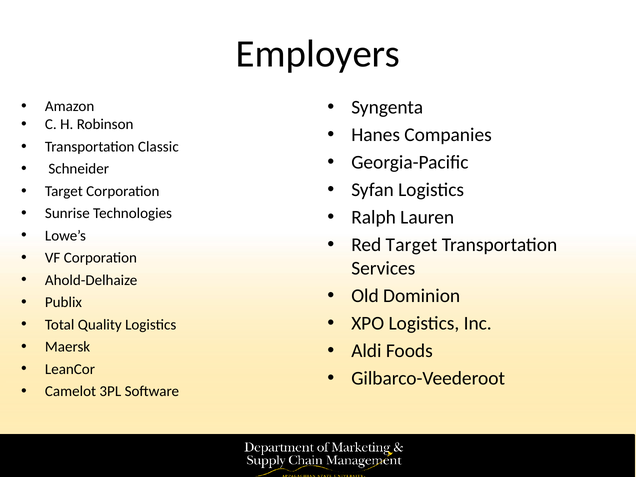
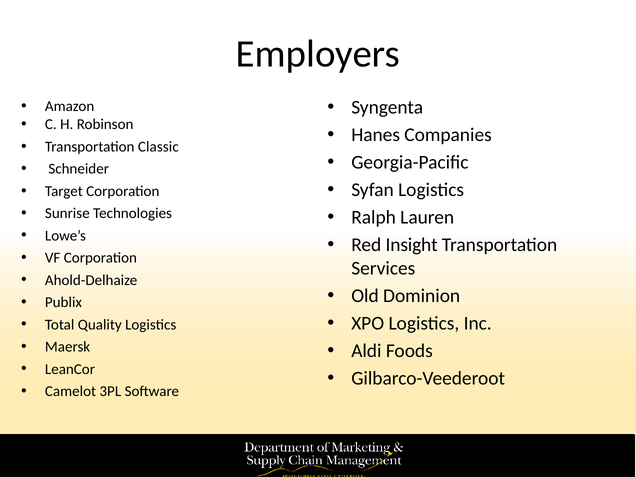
Red Target: Target -> Insight (412, 245)
